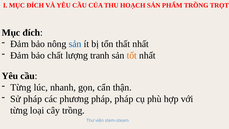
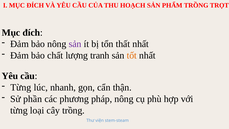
sản colour: blue -> purple (75, 44)
Sử pháp: pháp -> phần (33, 99)
pháp pháp: pháp -> nông (124, 99)
